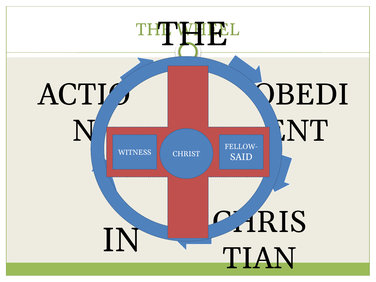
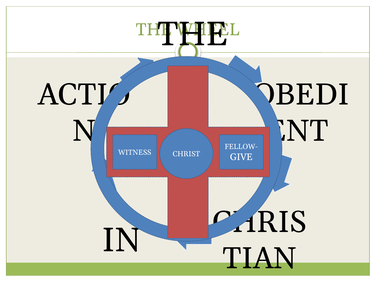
SAID: SAID -> GIVE (241, 157)
